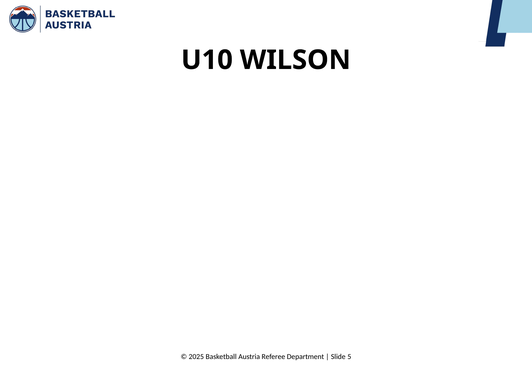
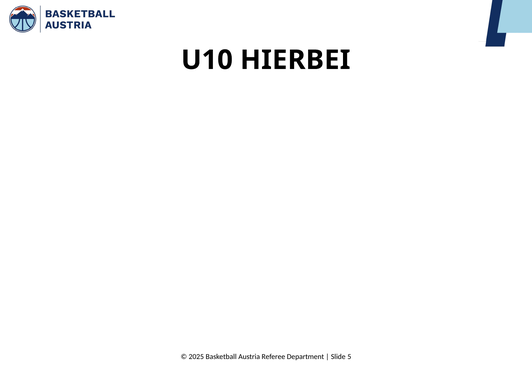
WILSON: WILSON -> HIERBEI (295, 60)
